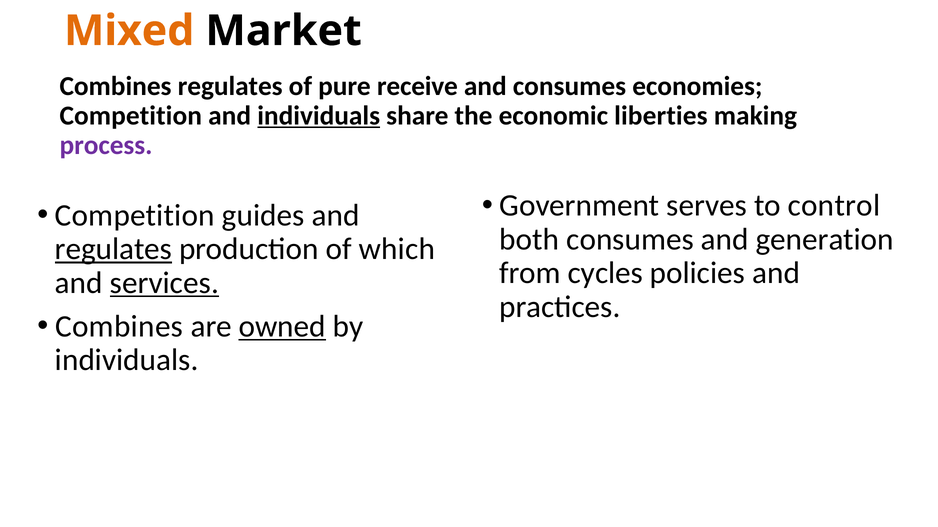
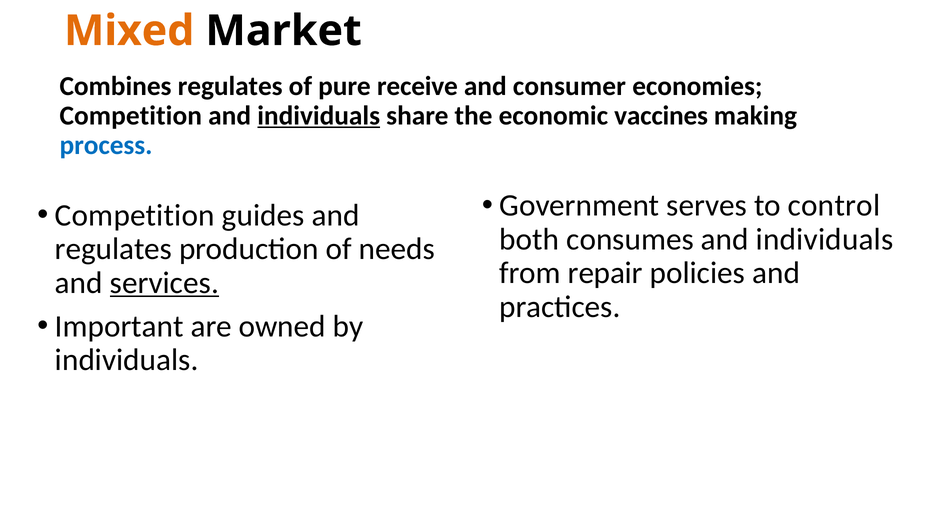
and consumes: consumes -> consumer (569, 86)
liberties: liberties -> vaccines (661, 116)
process colour: purple -> blue (106, 145)
generation: generation -> individuals (825, 240)
regulates underline: present -> none (113, 249)
which: which -> needs (397, 249)
cycles: cycles -> repair (605, 273)
Combines: Combines -> Important (119, 327)
owned underline: present -> none (282, 327)
